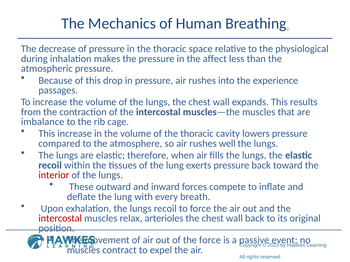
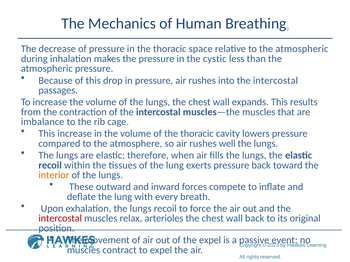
to the physiological: physiological -> atmospheric (302, 49)
affect: affect -> cystic (215, 59)
into the experience: experience -> intercostal (275, 81)
interior colour: red -> orange (54, 175)
the force: force -> expel (210, 241)
